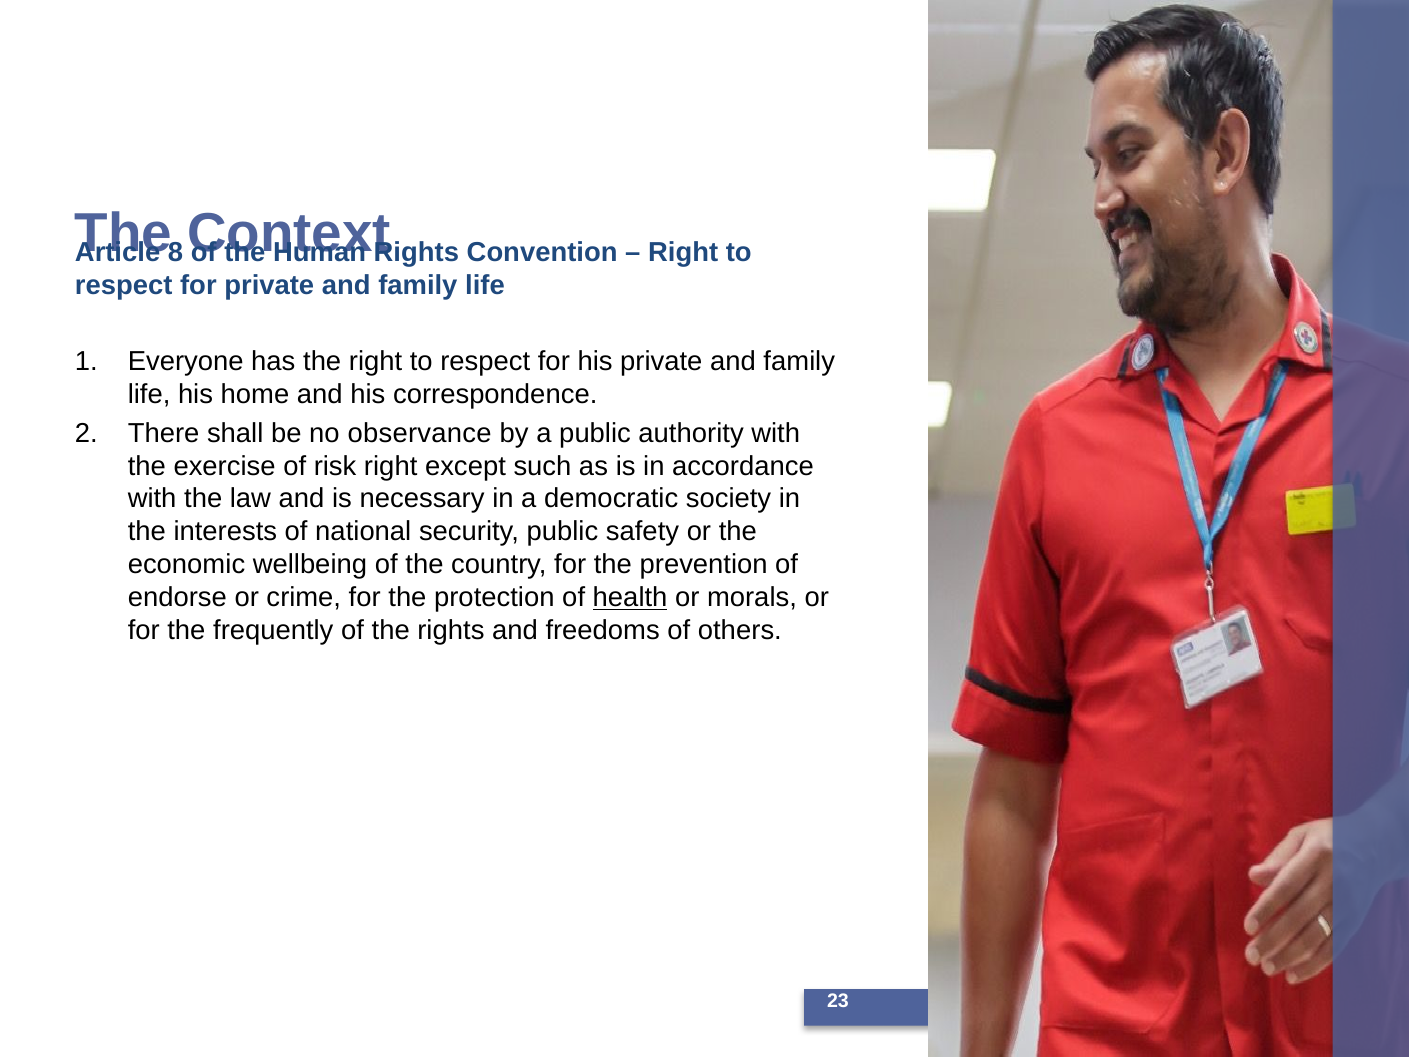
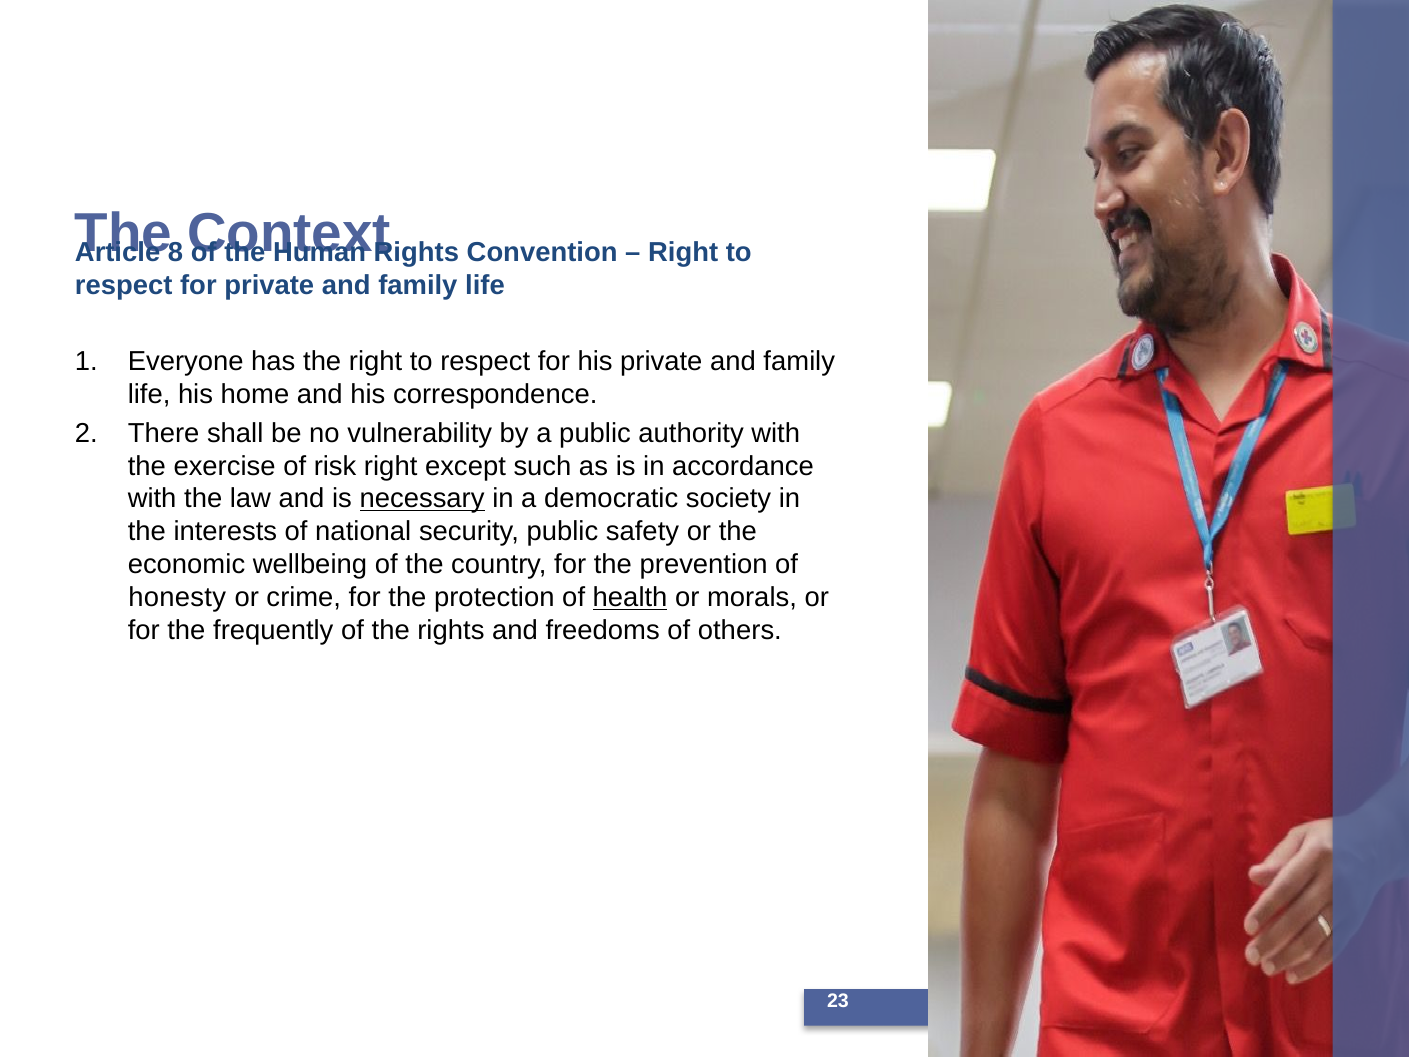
observance: observance -> vulnerability (420, 433)
necessary underline: none -> present (422, 499)
endorse: endorse -> honesty (177, 597)
